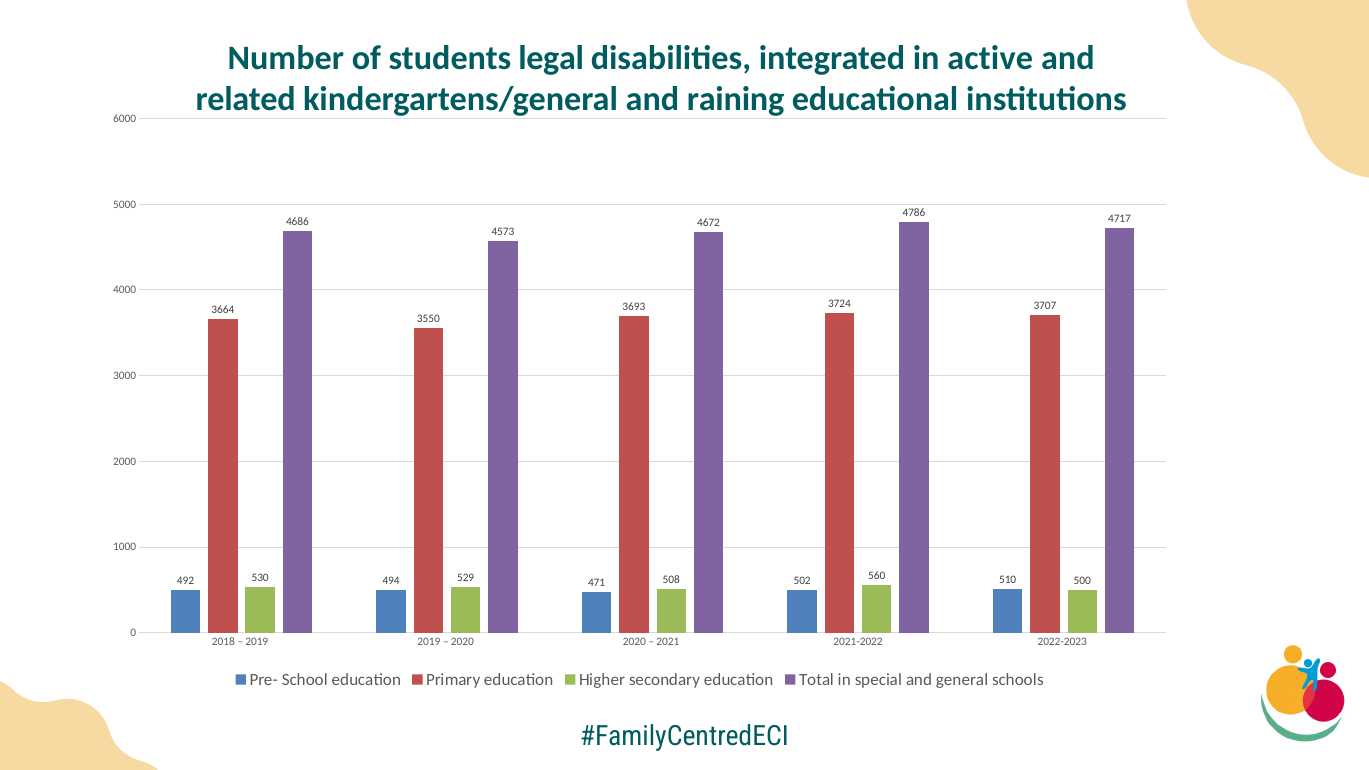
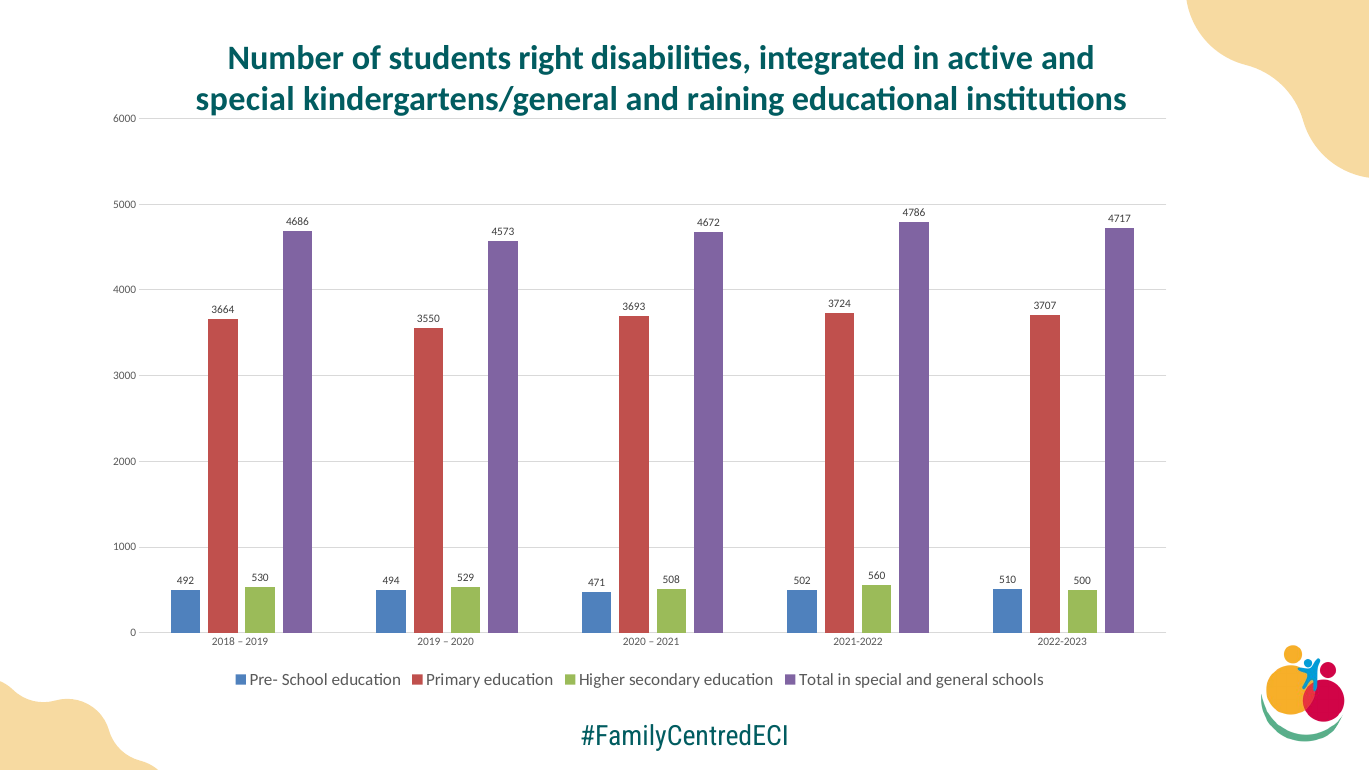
legal: legal -> right (551, 58)
related: related -> special (245, 99)
